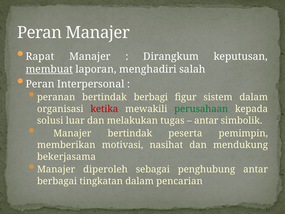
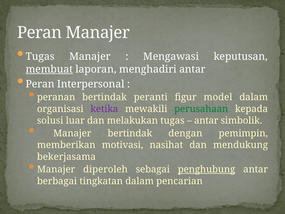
Rapat: Rapat -> Tugas (40, 57)
Dirangkum: Dirangkum -> Mengawasi (171, 57)
menghadiri salah: salah -> antar (192, 69)
berbagi: berbagi -> peranti (151, 97)
sistem: sistem -> model (218, 97)
ketika colour: red -> purple (104, 109)
peserta: peserta -> dengan (185, 133)
penghubung underline: none -> present (207, 169)
